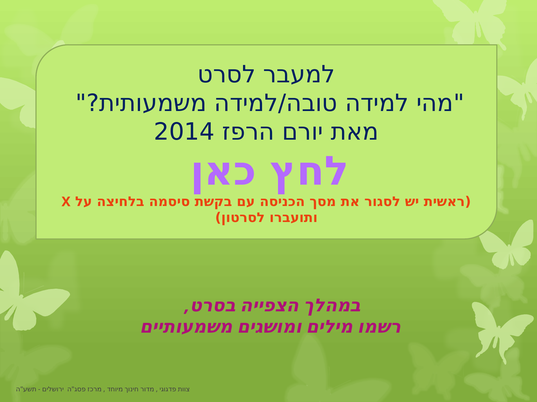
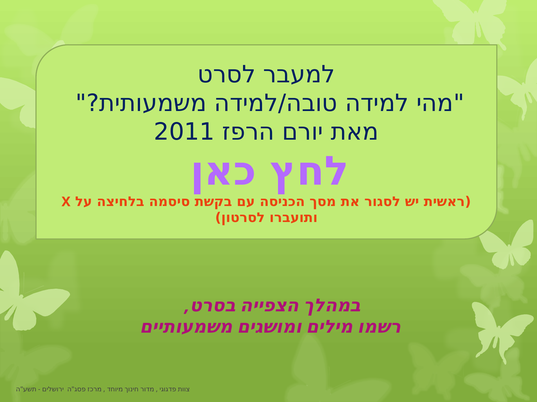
2014: 2014 -> 2011 (184, 132)
